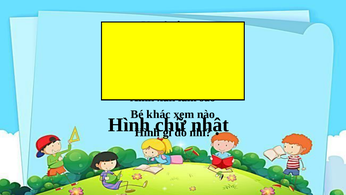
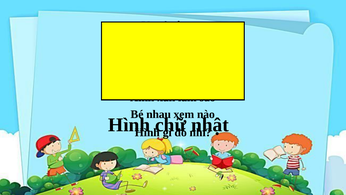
khác: khác -> nhau (159, 114)
